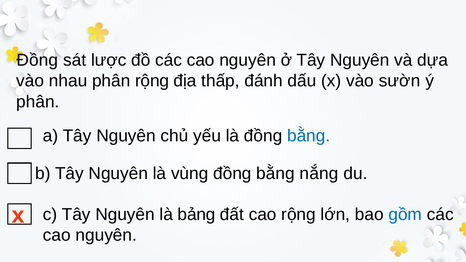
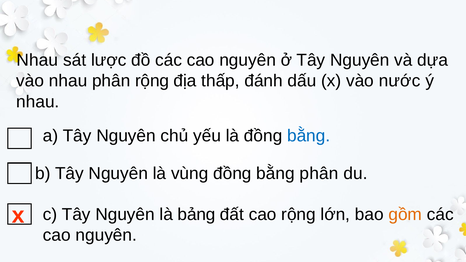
Đồng: Đồng -> Nhau (37, 60)
sườn: sườn -> nước (400, 81)
phân: phân -> nhau (38, 102)
bằng nắng: nắng -> phân (319, 174)
gồm colour: blue -> orange (405, 215)
